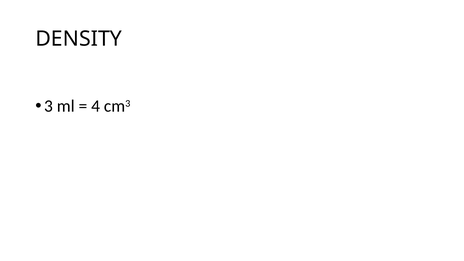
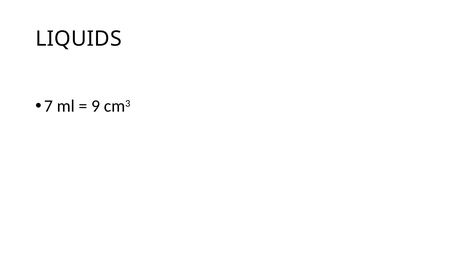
DENSITY: DENSITY -> LIQUIDS (79, 39)
3: 3 -> 7 (48, 106)
4: 4 -> 9 (96, 106)
